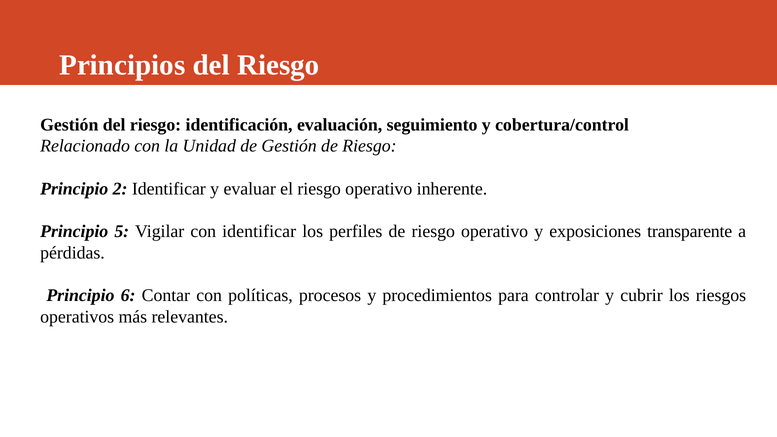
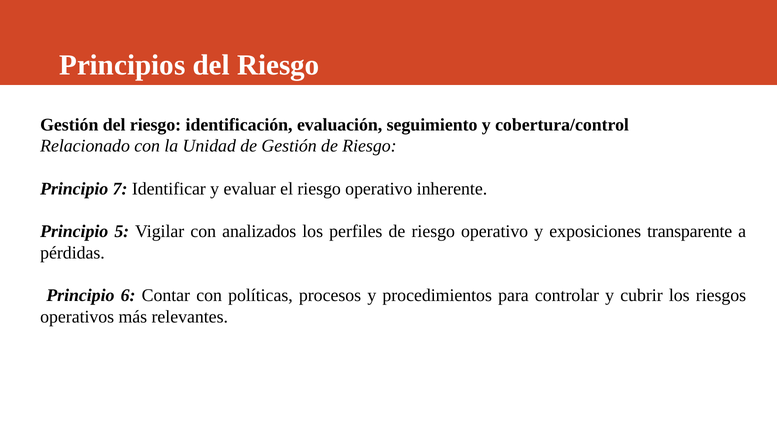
2: 2 -> 7 (120, 189)
con identificar: identificar -> analizados (259, 232)
